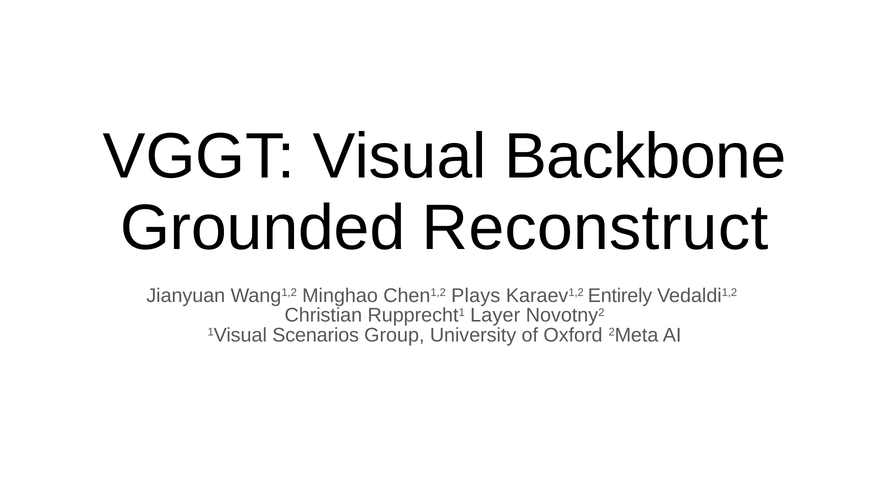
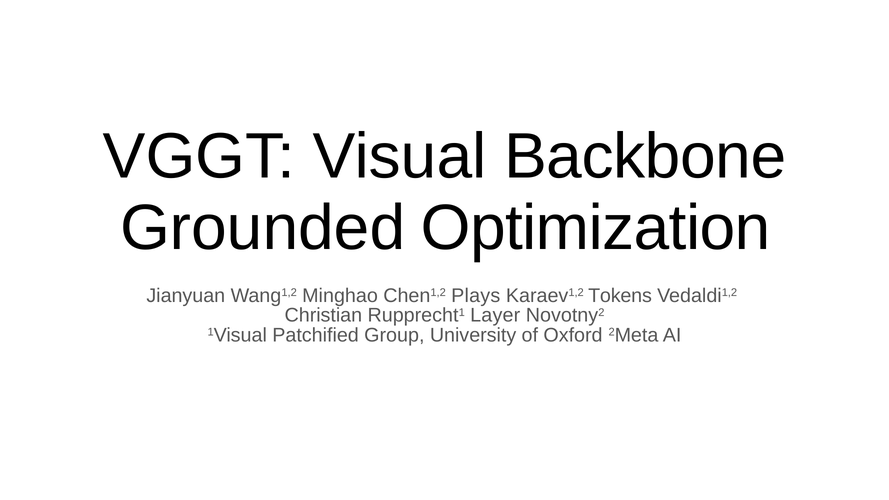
Reconstruct: Reconstruct -> Optimization (596, 228)
Entirely: Entirely -> Tokens (620, 296)
Scenarios: Scenarios -> Patchified (316, 335)
